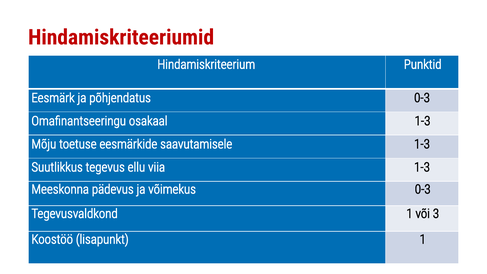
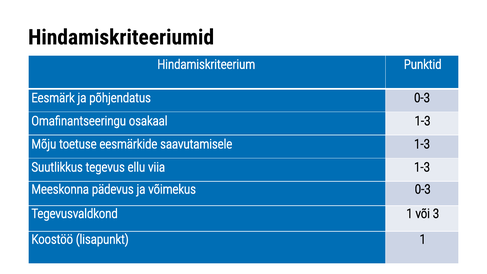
Hindamiskriteeriumid colour: red -> black (121, 37)
